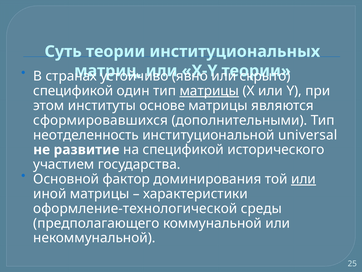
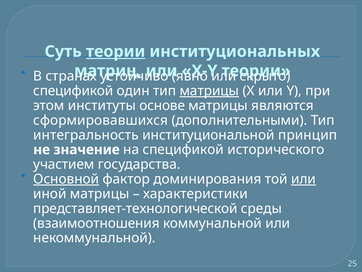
теории underline: none -> present (116, 51)
неотделенность: неотделенность -> интегральность (86, 135)
universal: universal -> принцип (308, 135)
развитие: развитие -> значение (87, 149)
Основной underline: none -> present (66, 179)
оформление-технологической: оформление-технологической -> представляет-технологической (135, 208)
предполагающего: предполагающего -> взаимоотношения (96, 223)
